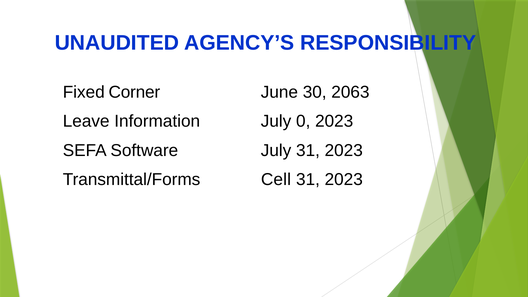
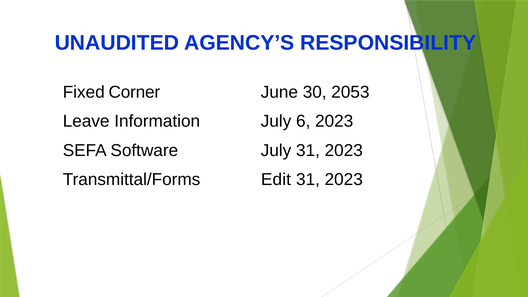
2063: 2063 -> 2053 (350, 92)
0: 0 -> 6 (303, 121)
Cell: Cell -> Edit (276, 180)
